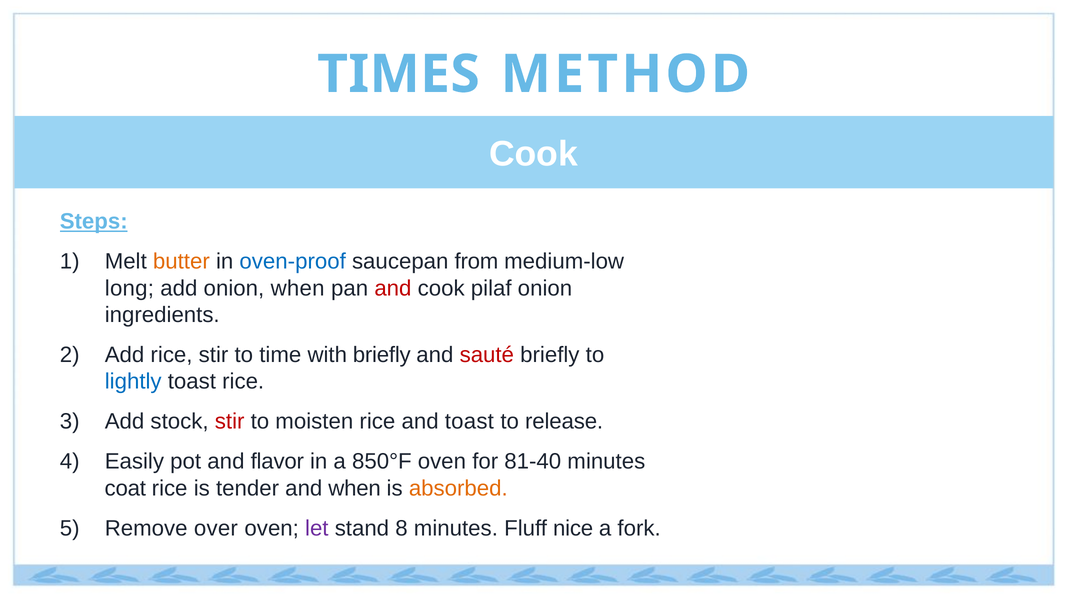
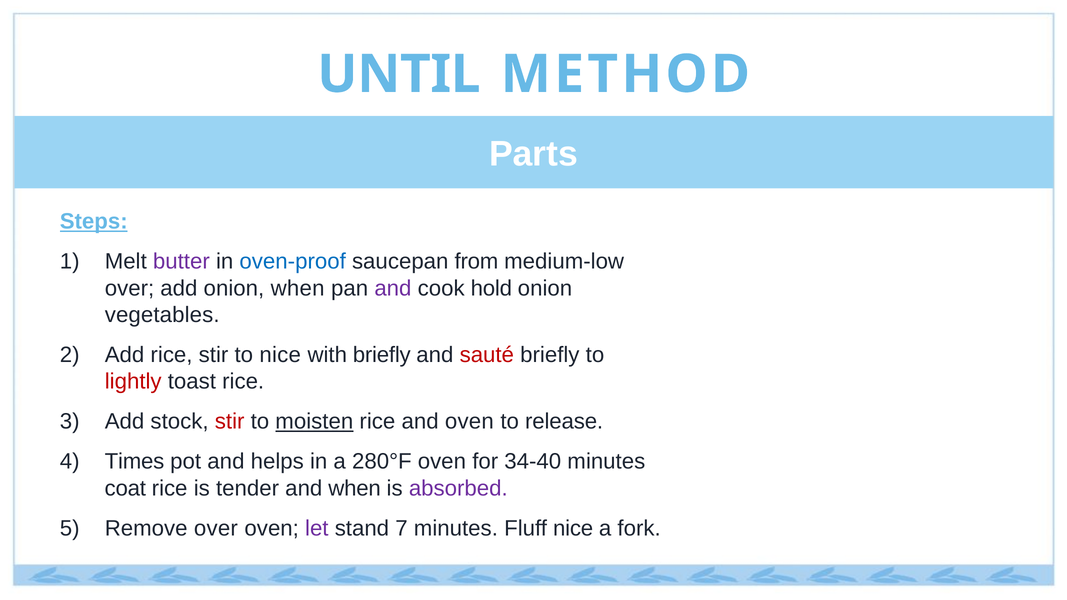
TIMES: TIMES -> UNTIL (399, 74)
Cook: Cook -> Parts (533, 154)
butter colour: orange -> purple (181, 262)
long: long -> over (130, 288)
and colour: red -> purple (393, 288)
pilaf: pilaf -> hold (491, 288)
ingredients: ingredients -> vegetables (162, 315)
to time: time -> nice (280, 355)
lightly colour: blue -> red (133, 382)
moisten underline: none -> present (314, 422)
and toast: toast -> oven (469, 422)
Easily: Easily -> Times (135, 462)
flavor: flavor -> helps (277, 462)
850°F: 850°F -> 280°F (382, 462)
81-40: 81-40 -> 34-40 (533, 462)
absorbed colour: orange -> purple (458, 488)
8: 8 -> 7 (402, 528)
